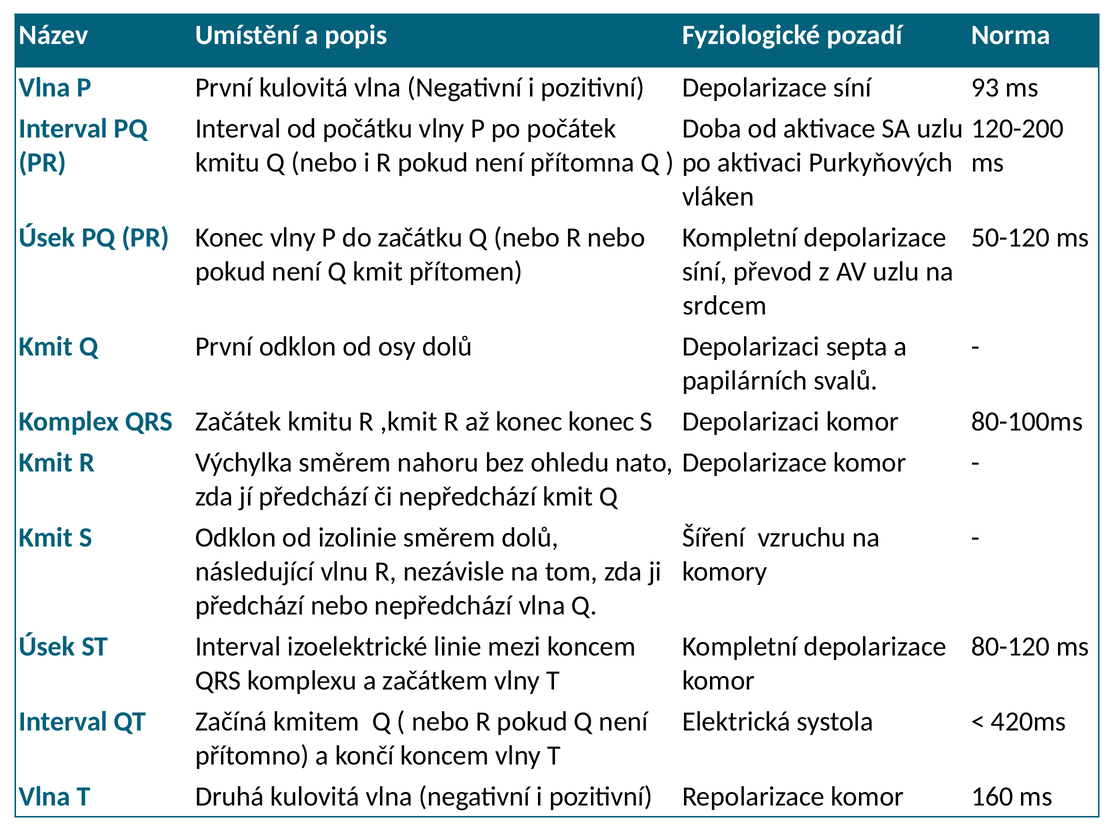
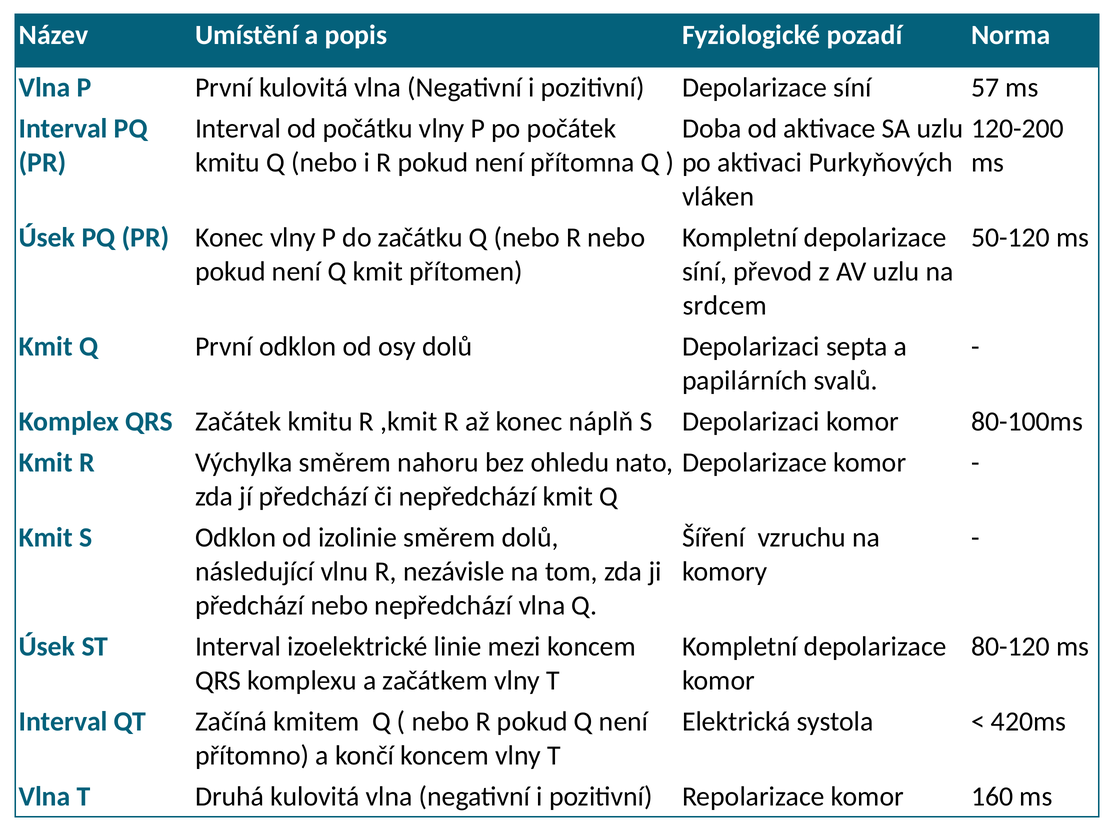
93: 93 -> 57 (985, 88)
konec konec: konec -> náplň (601, 421)
